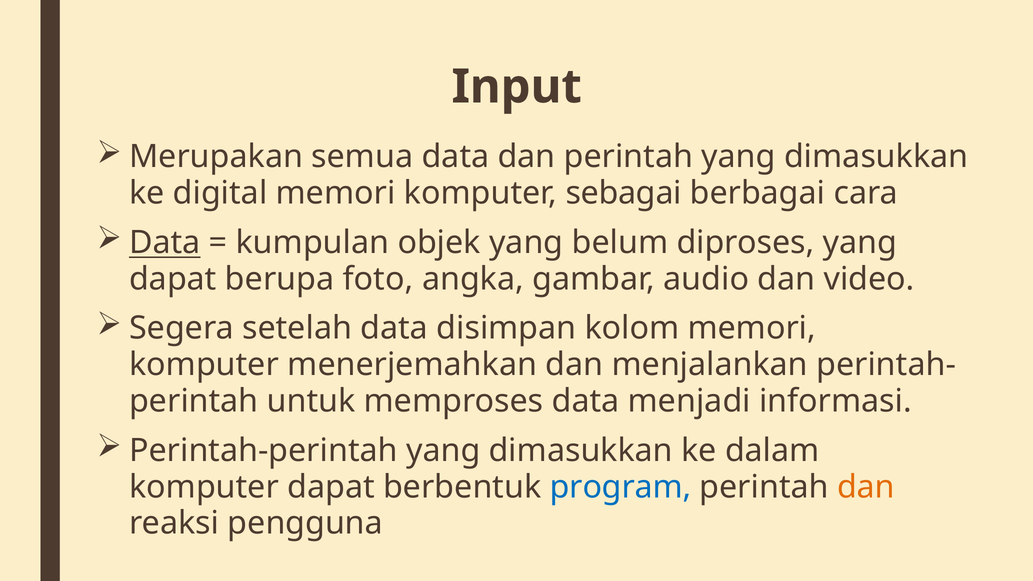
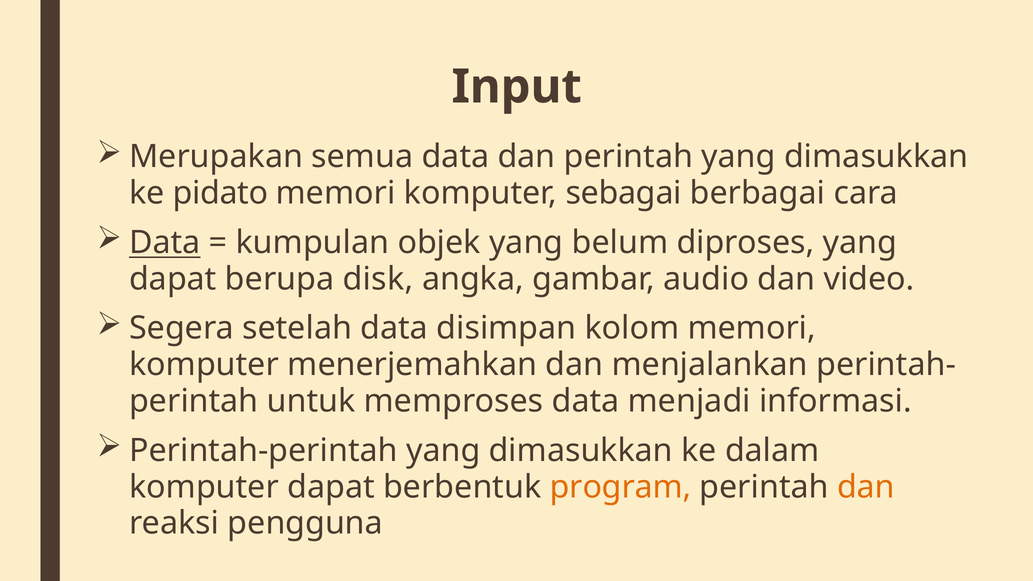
digital: digital -> pidato (220, 193)
foto: foto -> disk (378, 279)
program colour: blue -> orange (620, 487)
